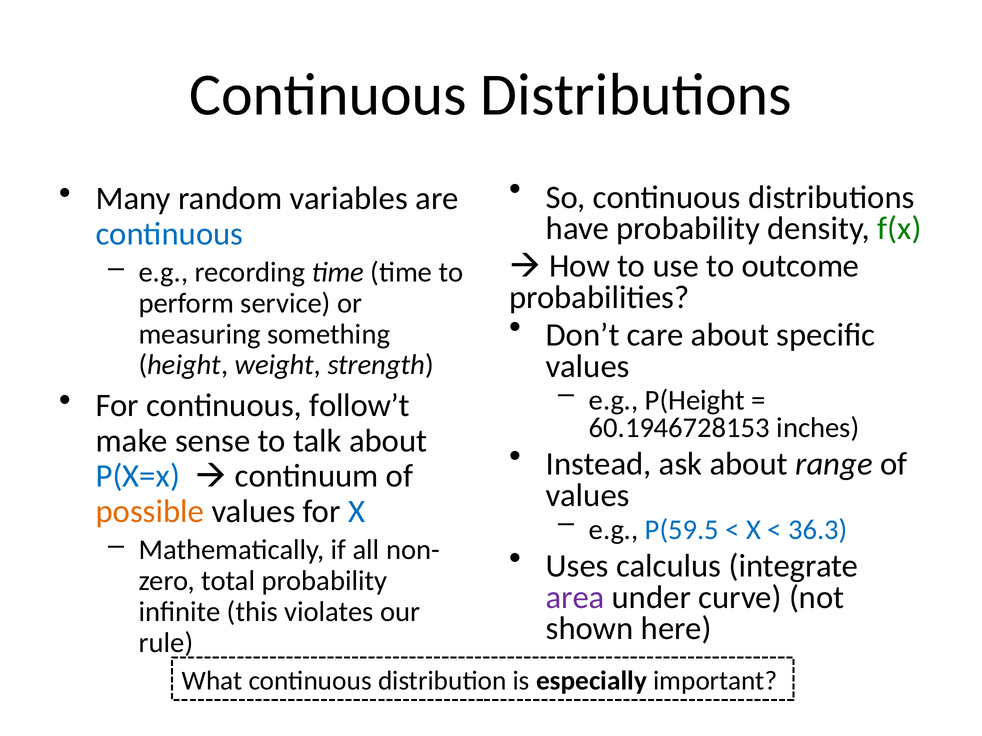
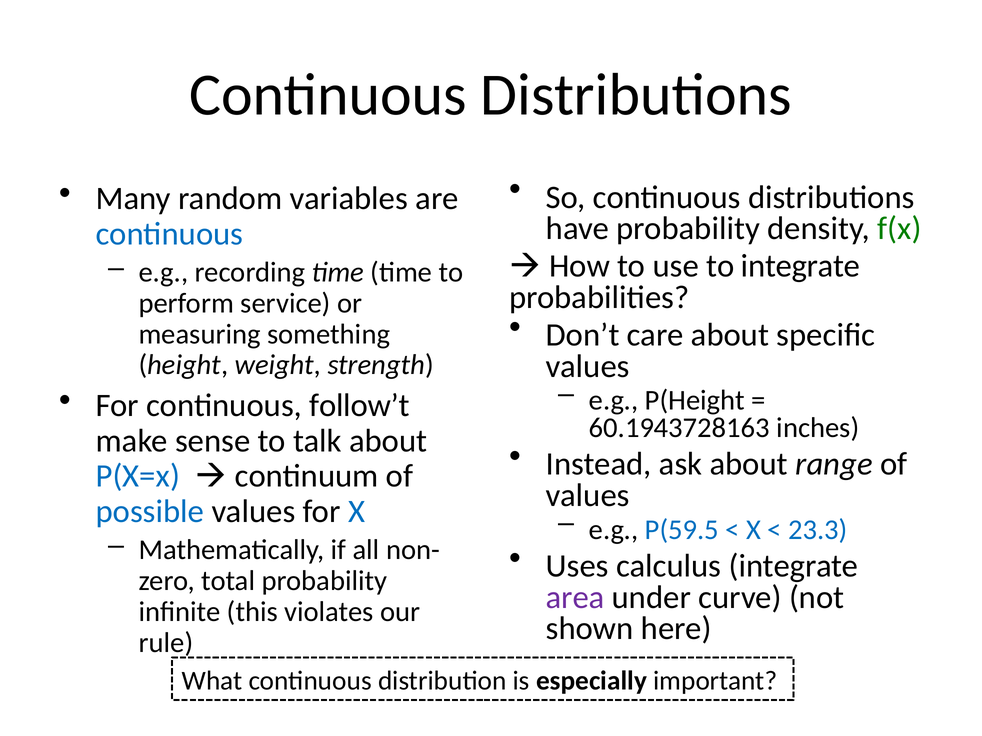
to outcome: outcome -> integrate (800, 266)
60.1946728153: 60.1946728153 -> 60.1943728163 (679, 428)
possible colour: orange -> blue (150, 512)
36.3: 36.3 -> 23.3 (818, 530)
